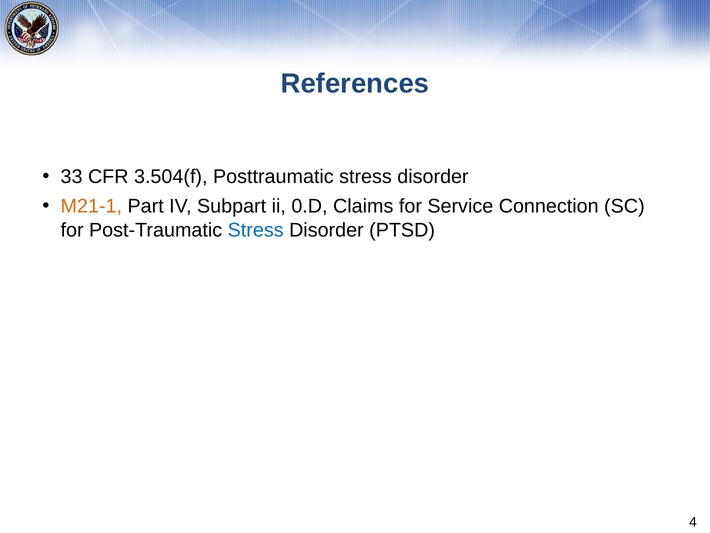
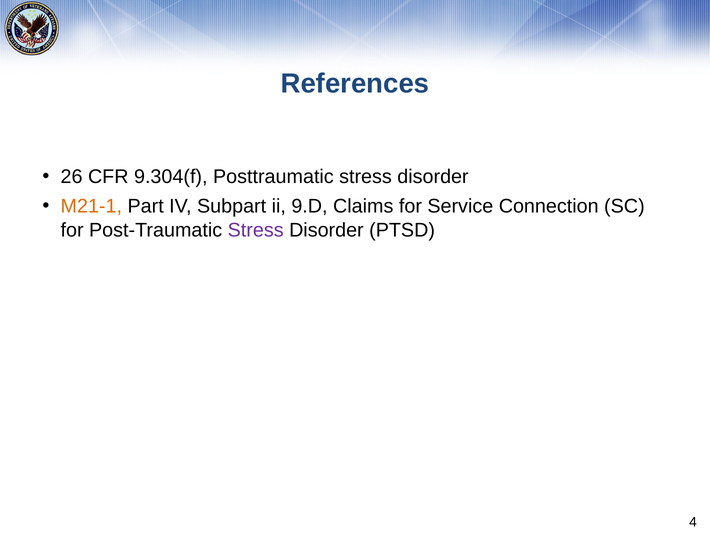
33: 33 -> 26 (72, 176)
3.504(f: 3.504(f -> 9.304(f (171, 176)
0.D: 0.D -> 9.D (309, 206)
Stress colour: blue -> purple (256, 230)
